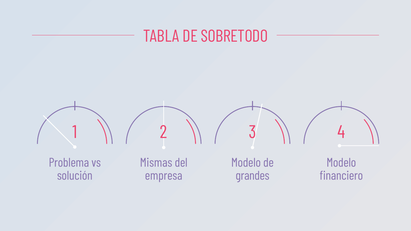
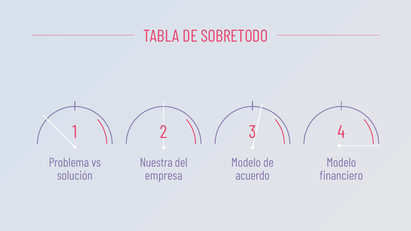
Mismas: Mismas -> Nuestra (156, 163)
grandes: grandes -> acuerdo (253, 176)
